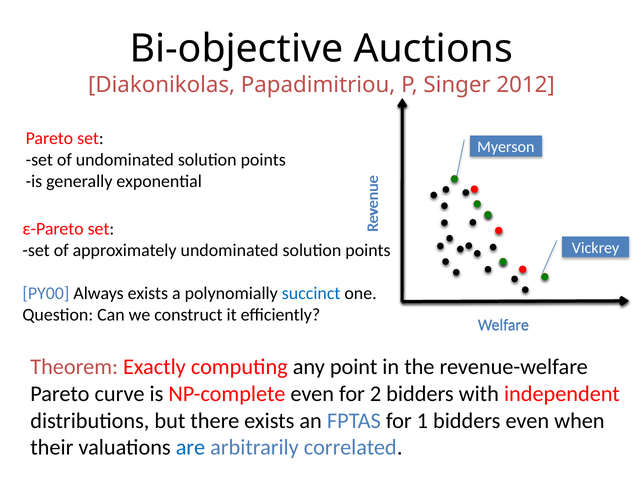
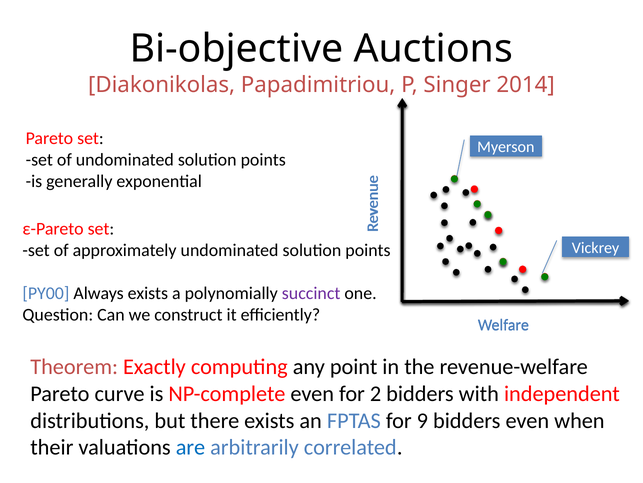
2012: 2012 -> 2014 (526, 85)
succinct colour: blue -> purple (311, 293)
1: 1 -> 9 (422, 420)
